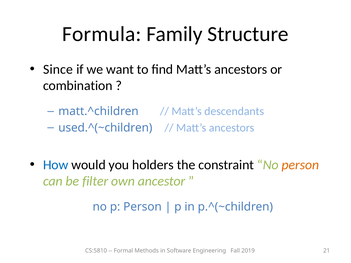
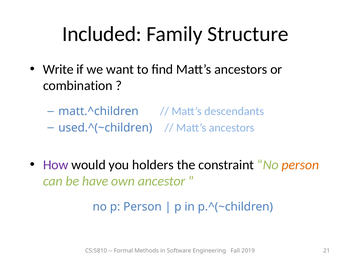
Formula: Formula -> Included (102, 34)
Since: Since -> Write (58, 69)
How colour: blue -> purple (56, 165)
filter: filter -> have (95, 181)
